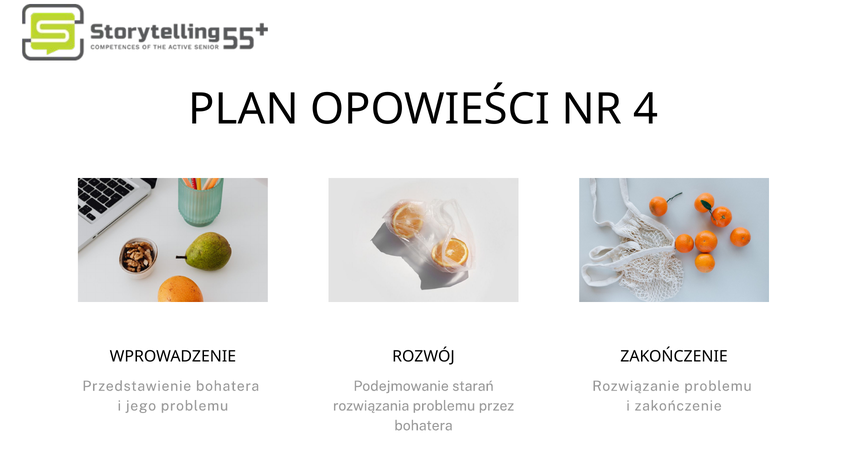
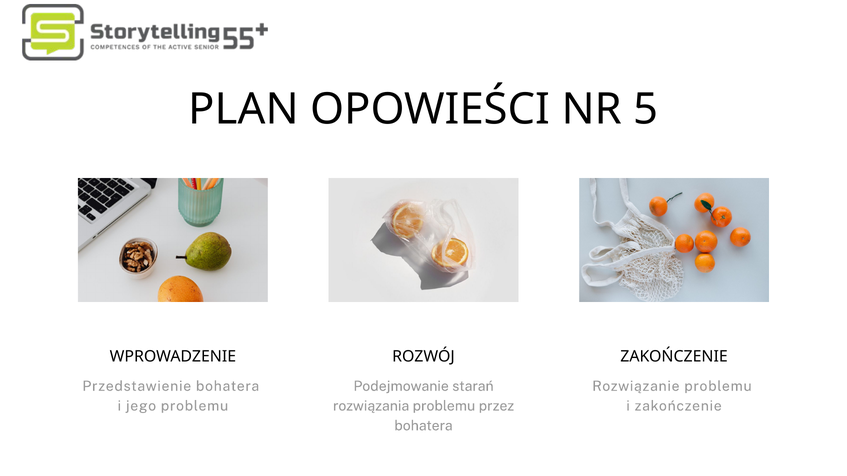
4: 4 -> 5 (646, 110)
